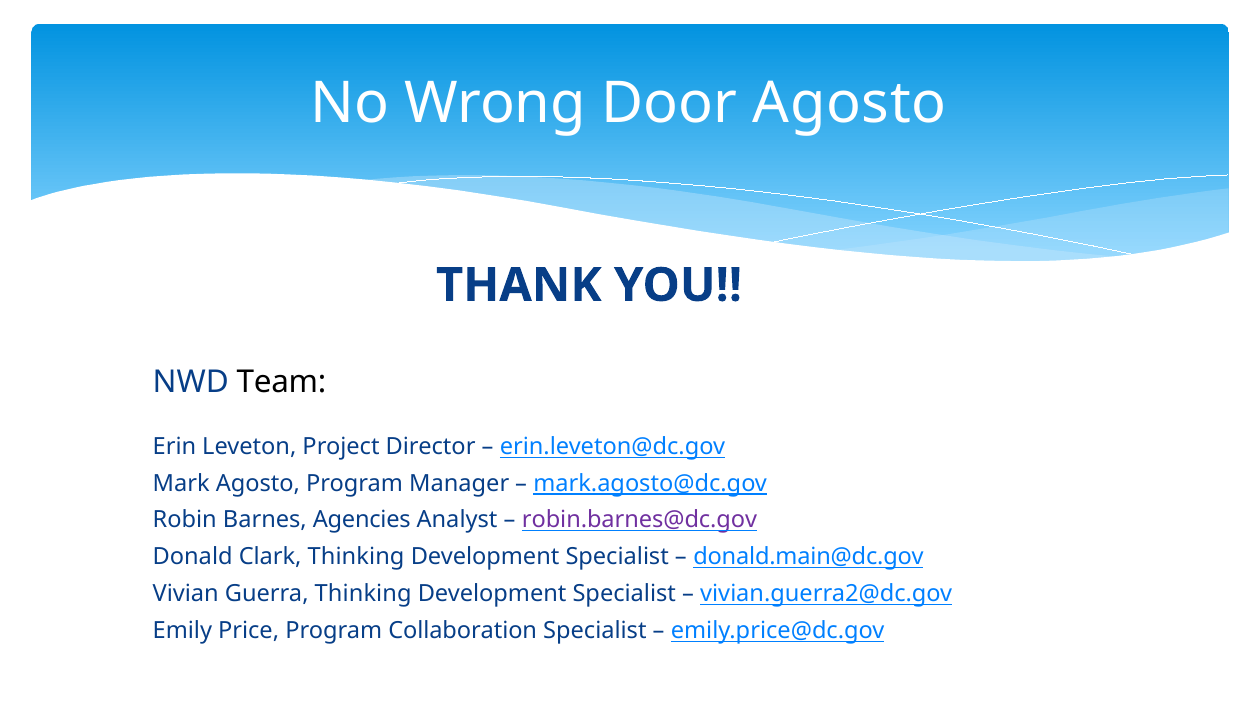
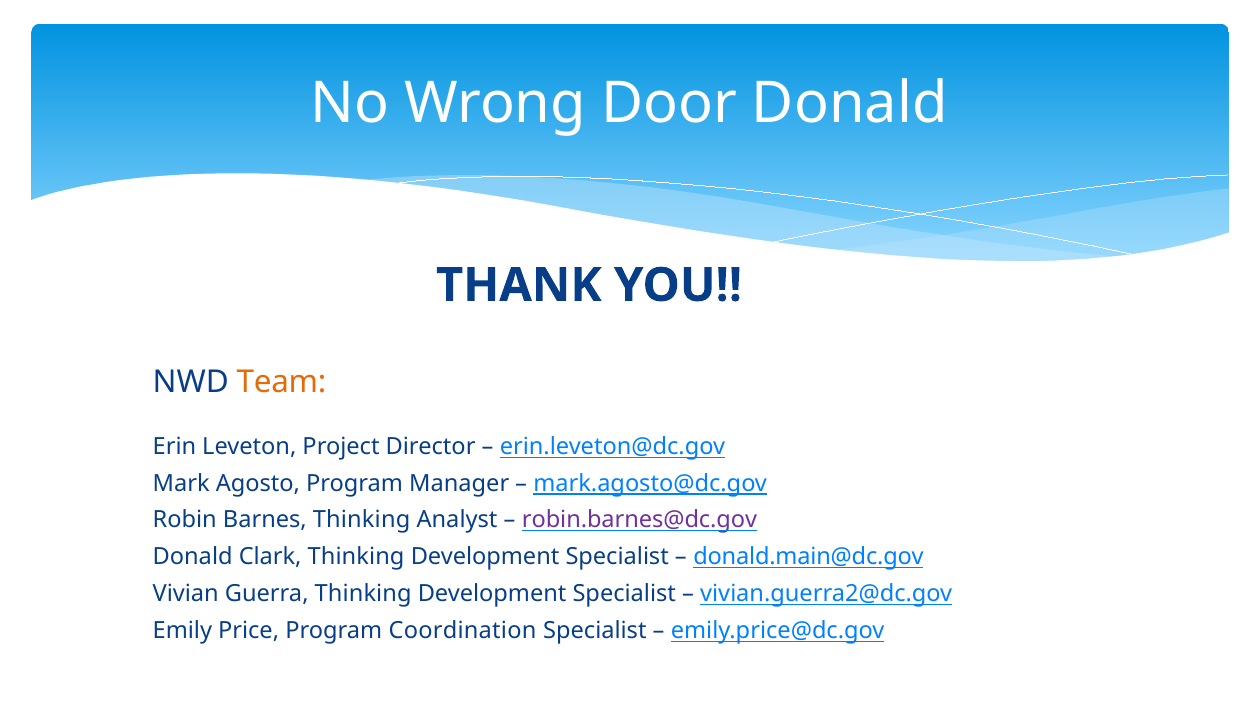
Door Agosto: Agosto -> Donald (850, 104)
Team colour: black -> orange (281, 382)
Barnes Agencies: Agencies -> Thinking (362, 520)
Collaboration: Collaboration -> Coordination (463, 631)
